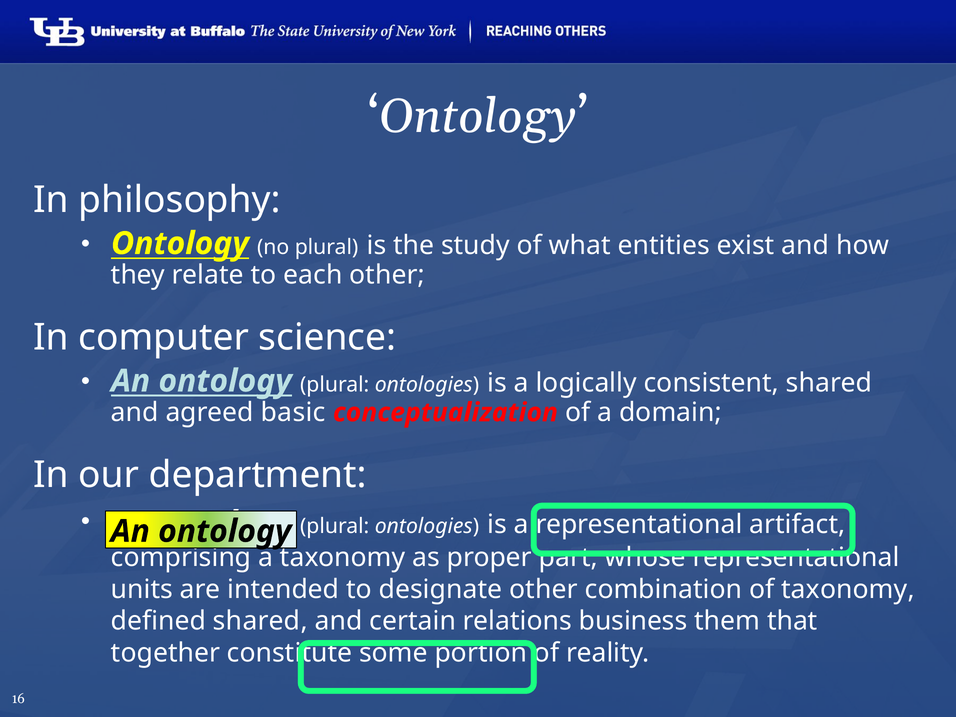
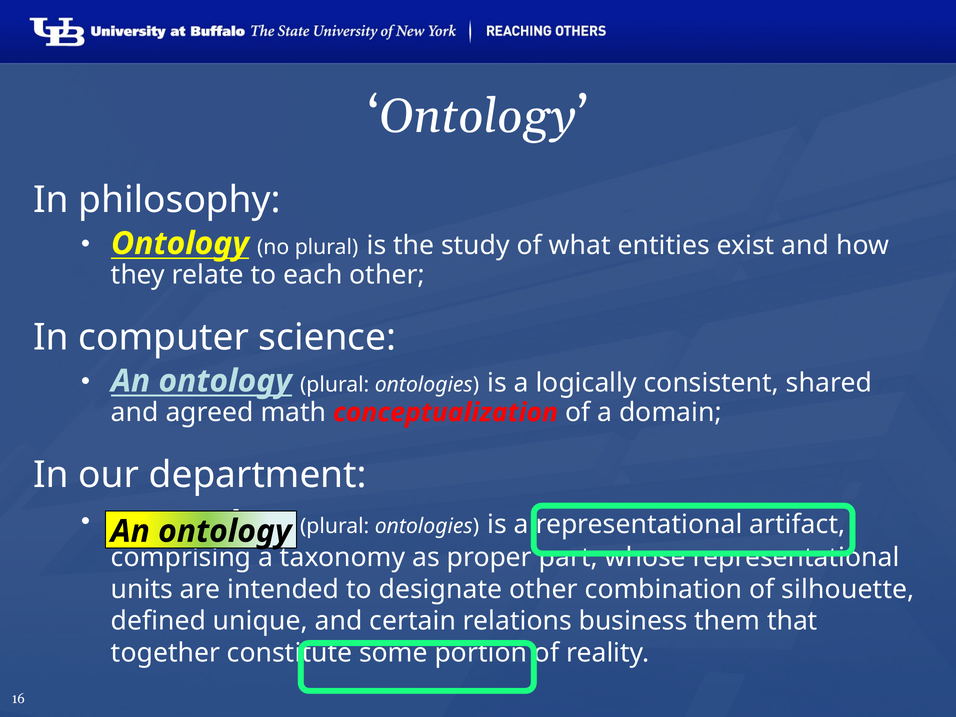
basic: basic -> math (293, 413)
of taxonomy: taxonomy -> silhouette (848, 589)
defined shared: shared -> unique (260, 621)
